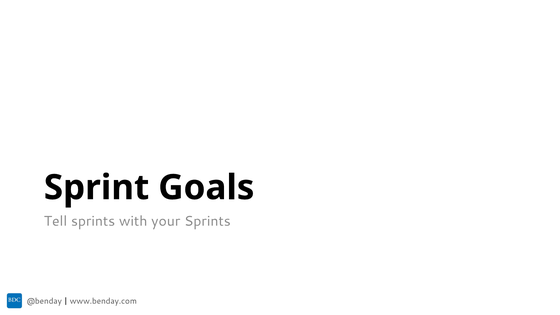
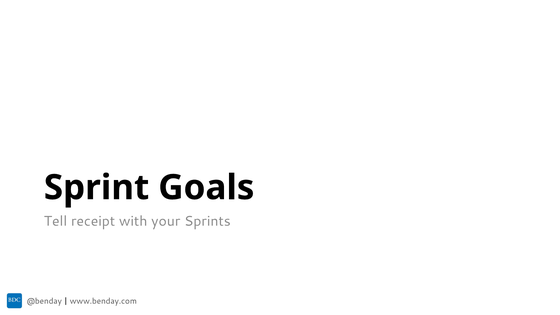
Tell sprints: sprints -> receipt (93, 221)
